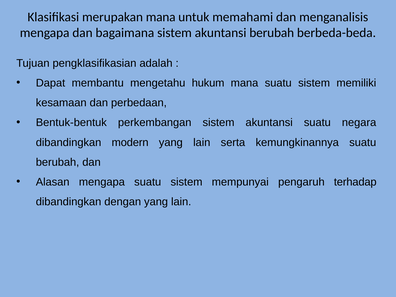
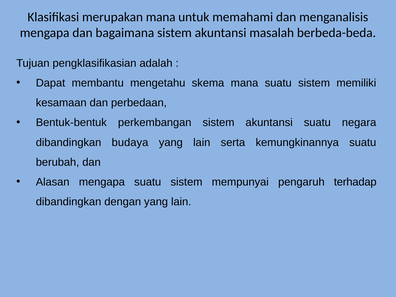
akuntansi berubah: berubah -> masalah (272, 33)
hukum: hukum -> skema (208, 83)
modern: modern -> budaya (130, 142)
